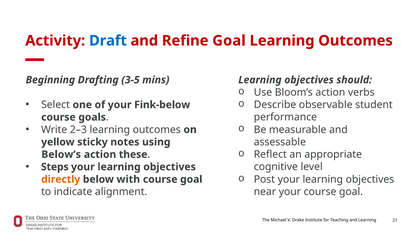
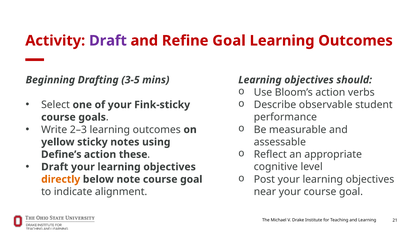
Draft colour: blue -> purple (108, 41)
Fink-below: Fink-below -> Fink-sticky (162, 105)
Below’s: Below’s -> Define’s (61, 154)
Steps: Steps -> Draft (55, 167)
with: with -> note (128, 179)
